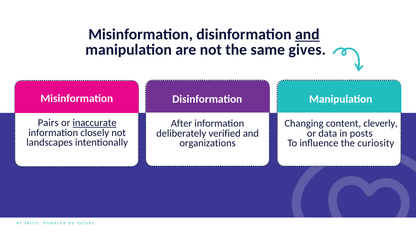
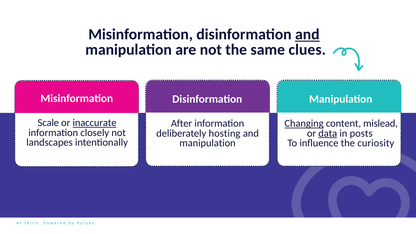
gives: gives -> clues (307, 50)
Pairs: Pairs -> Scale (48, 123)
Changing underline: none -> present (304, 124)
cleverly: cleverly -> mislead (381, 124)
verified: verified -> hosting (225, 133)
data underline: none -> present (328, 133)
organizations: organizations -> manipulation (208, 143)
